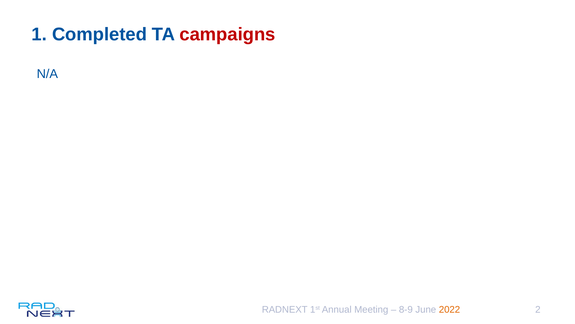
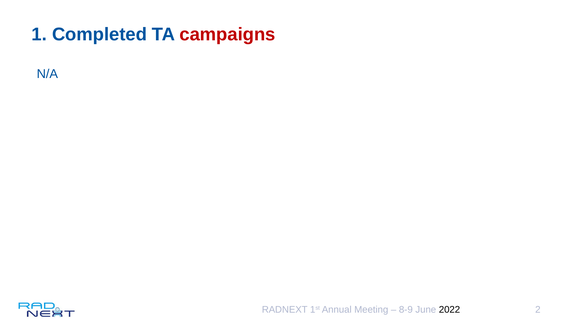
2022 colour: orange -> black (449, 309)
